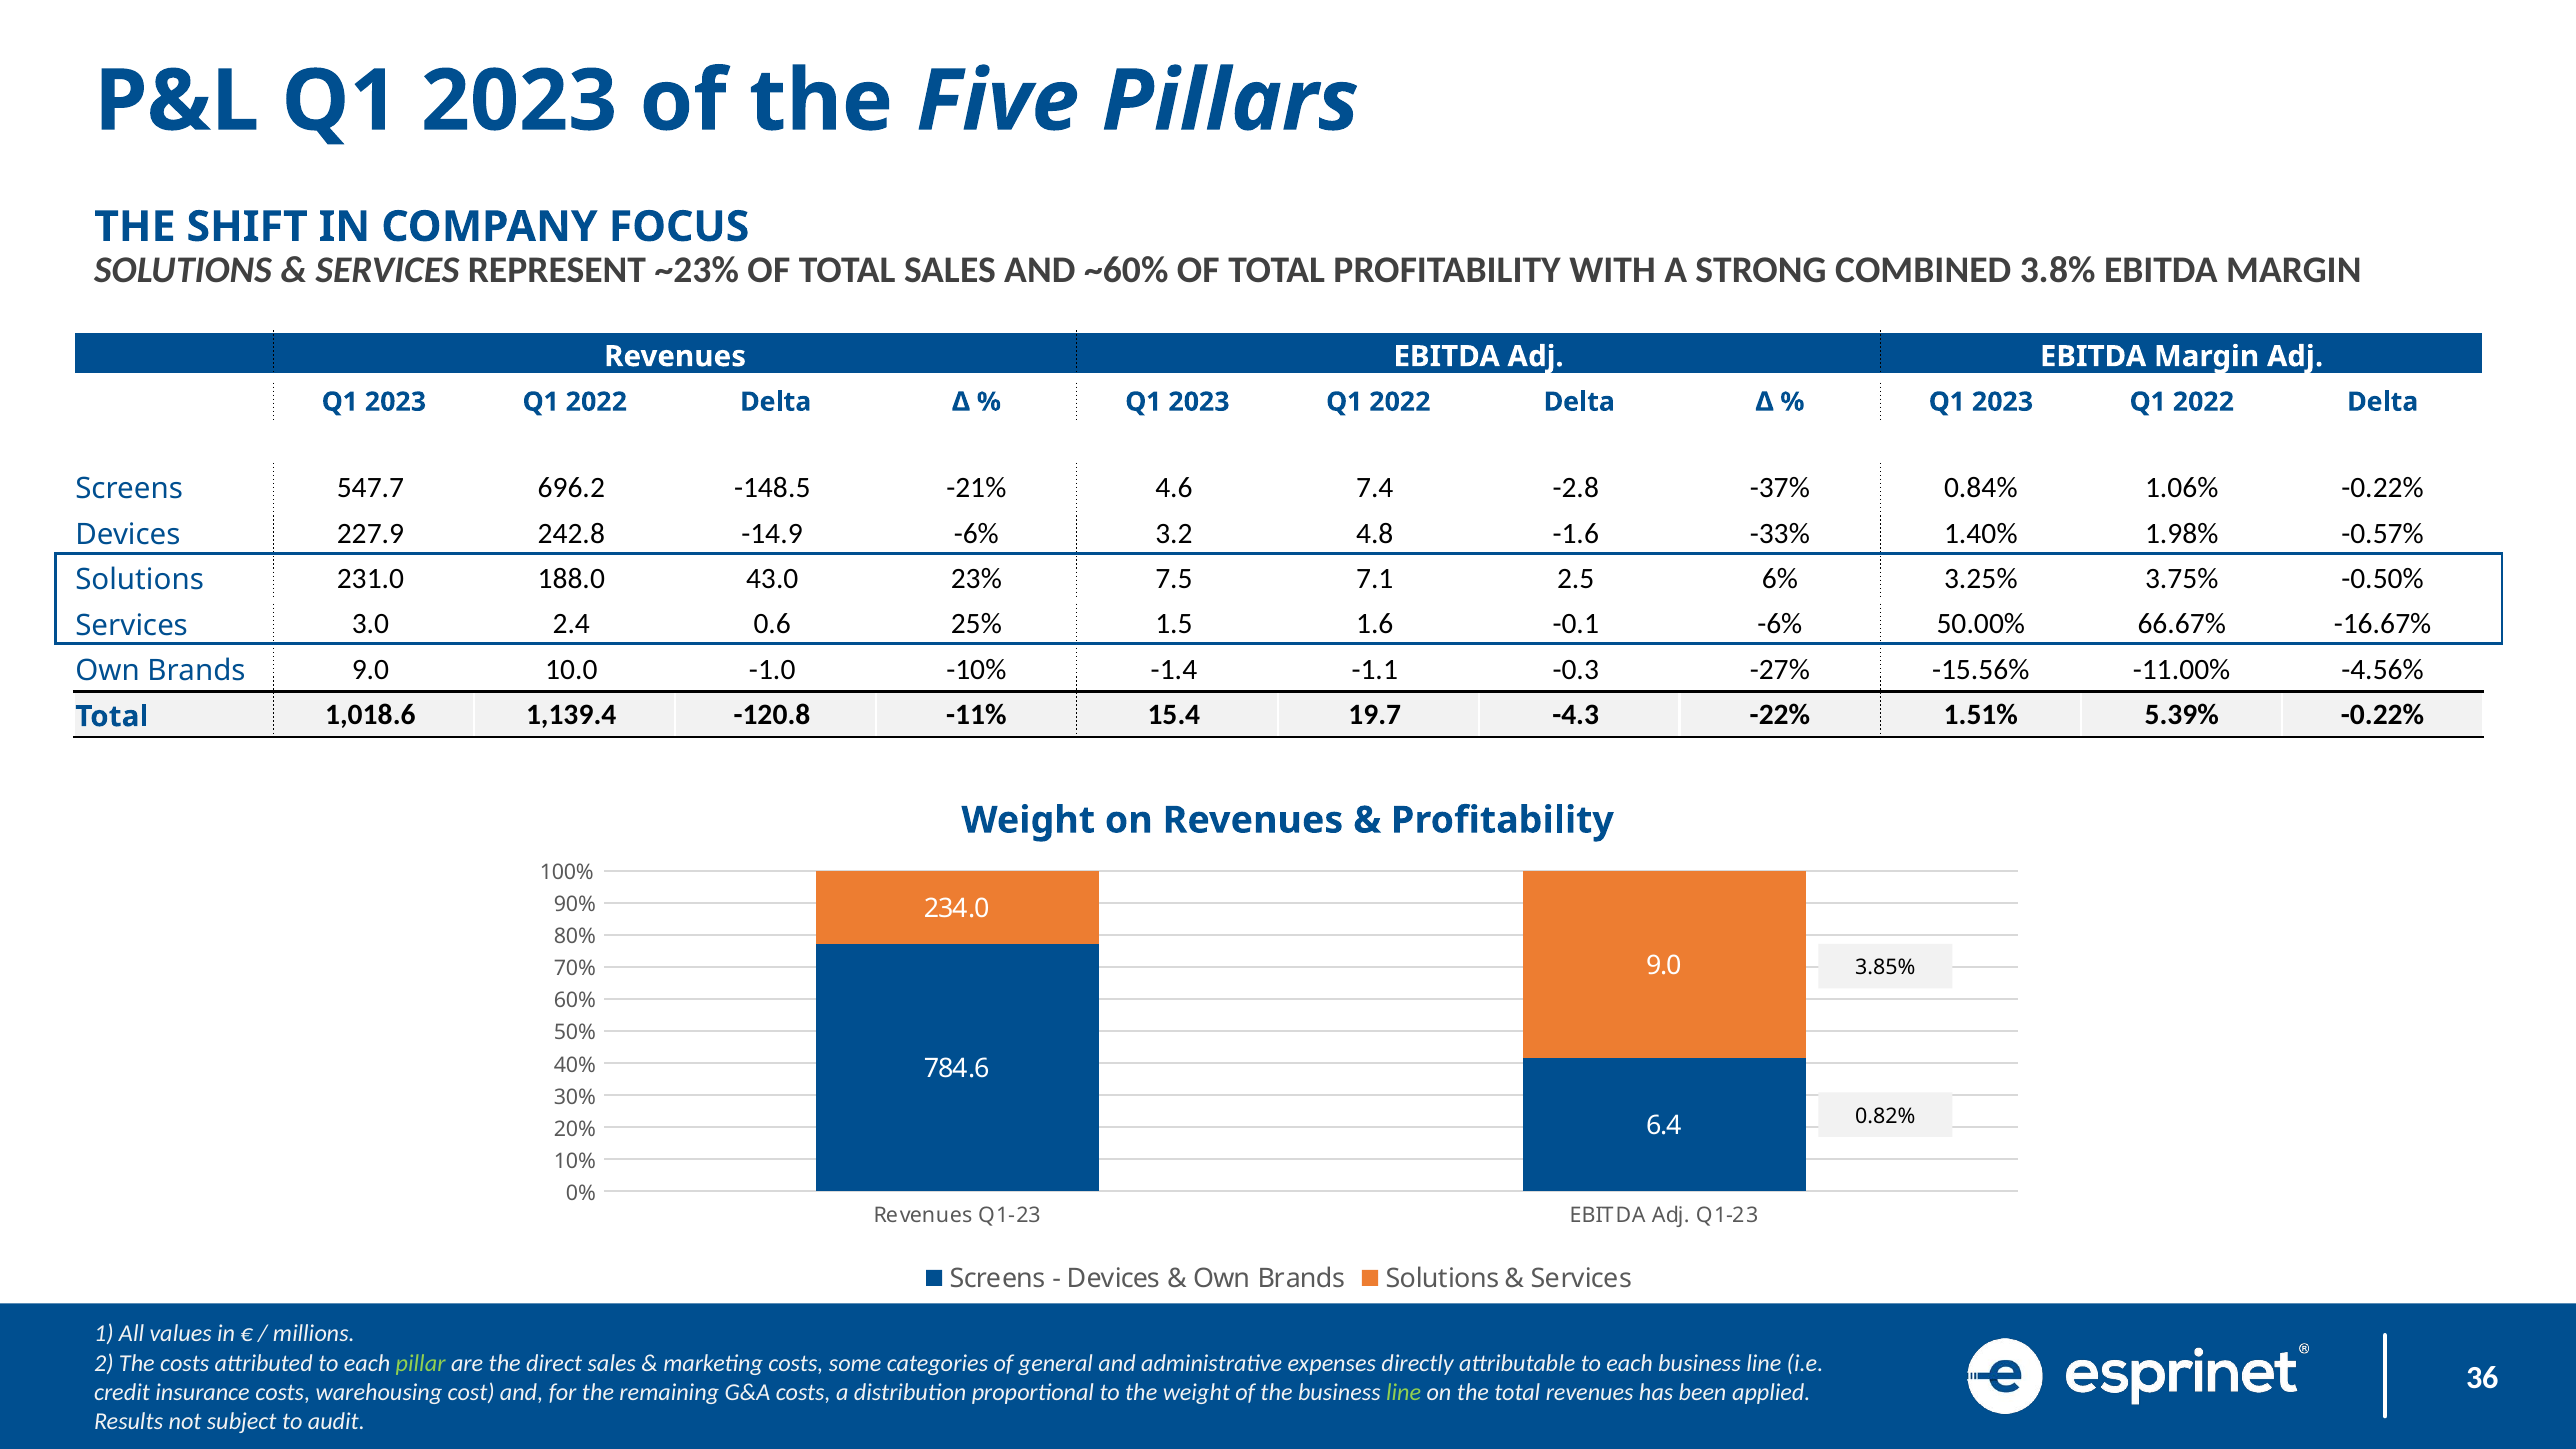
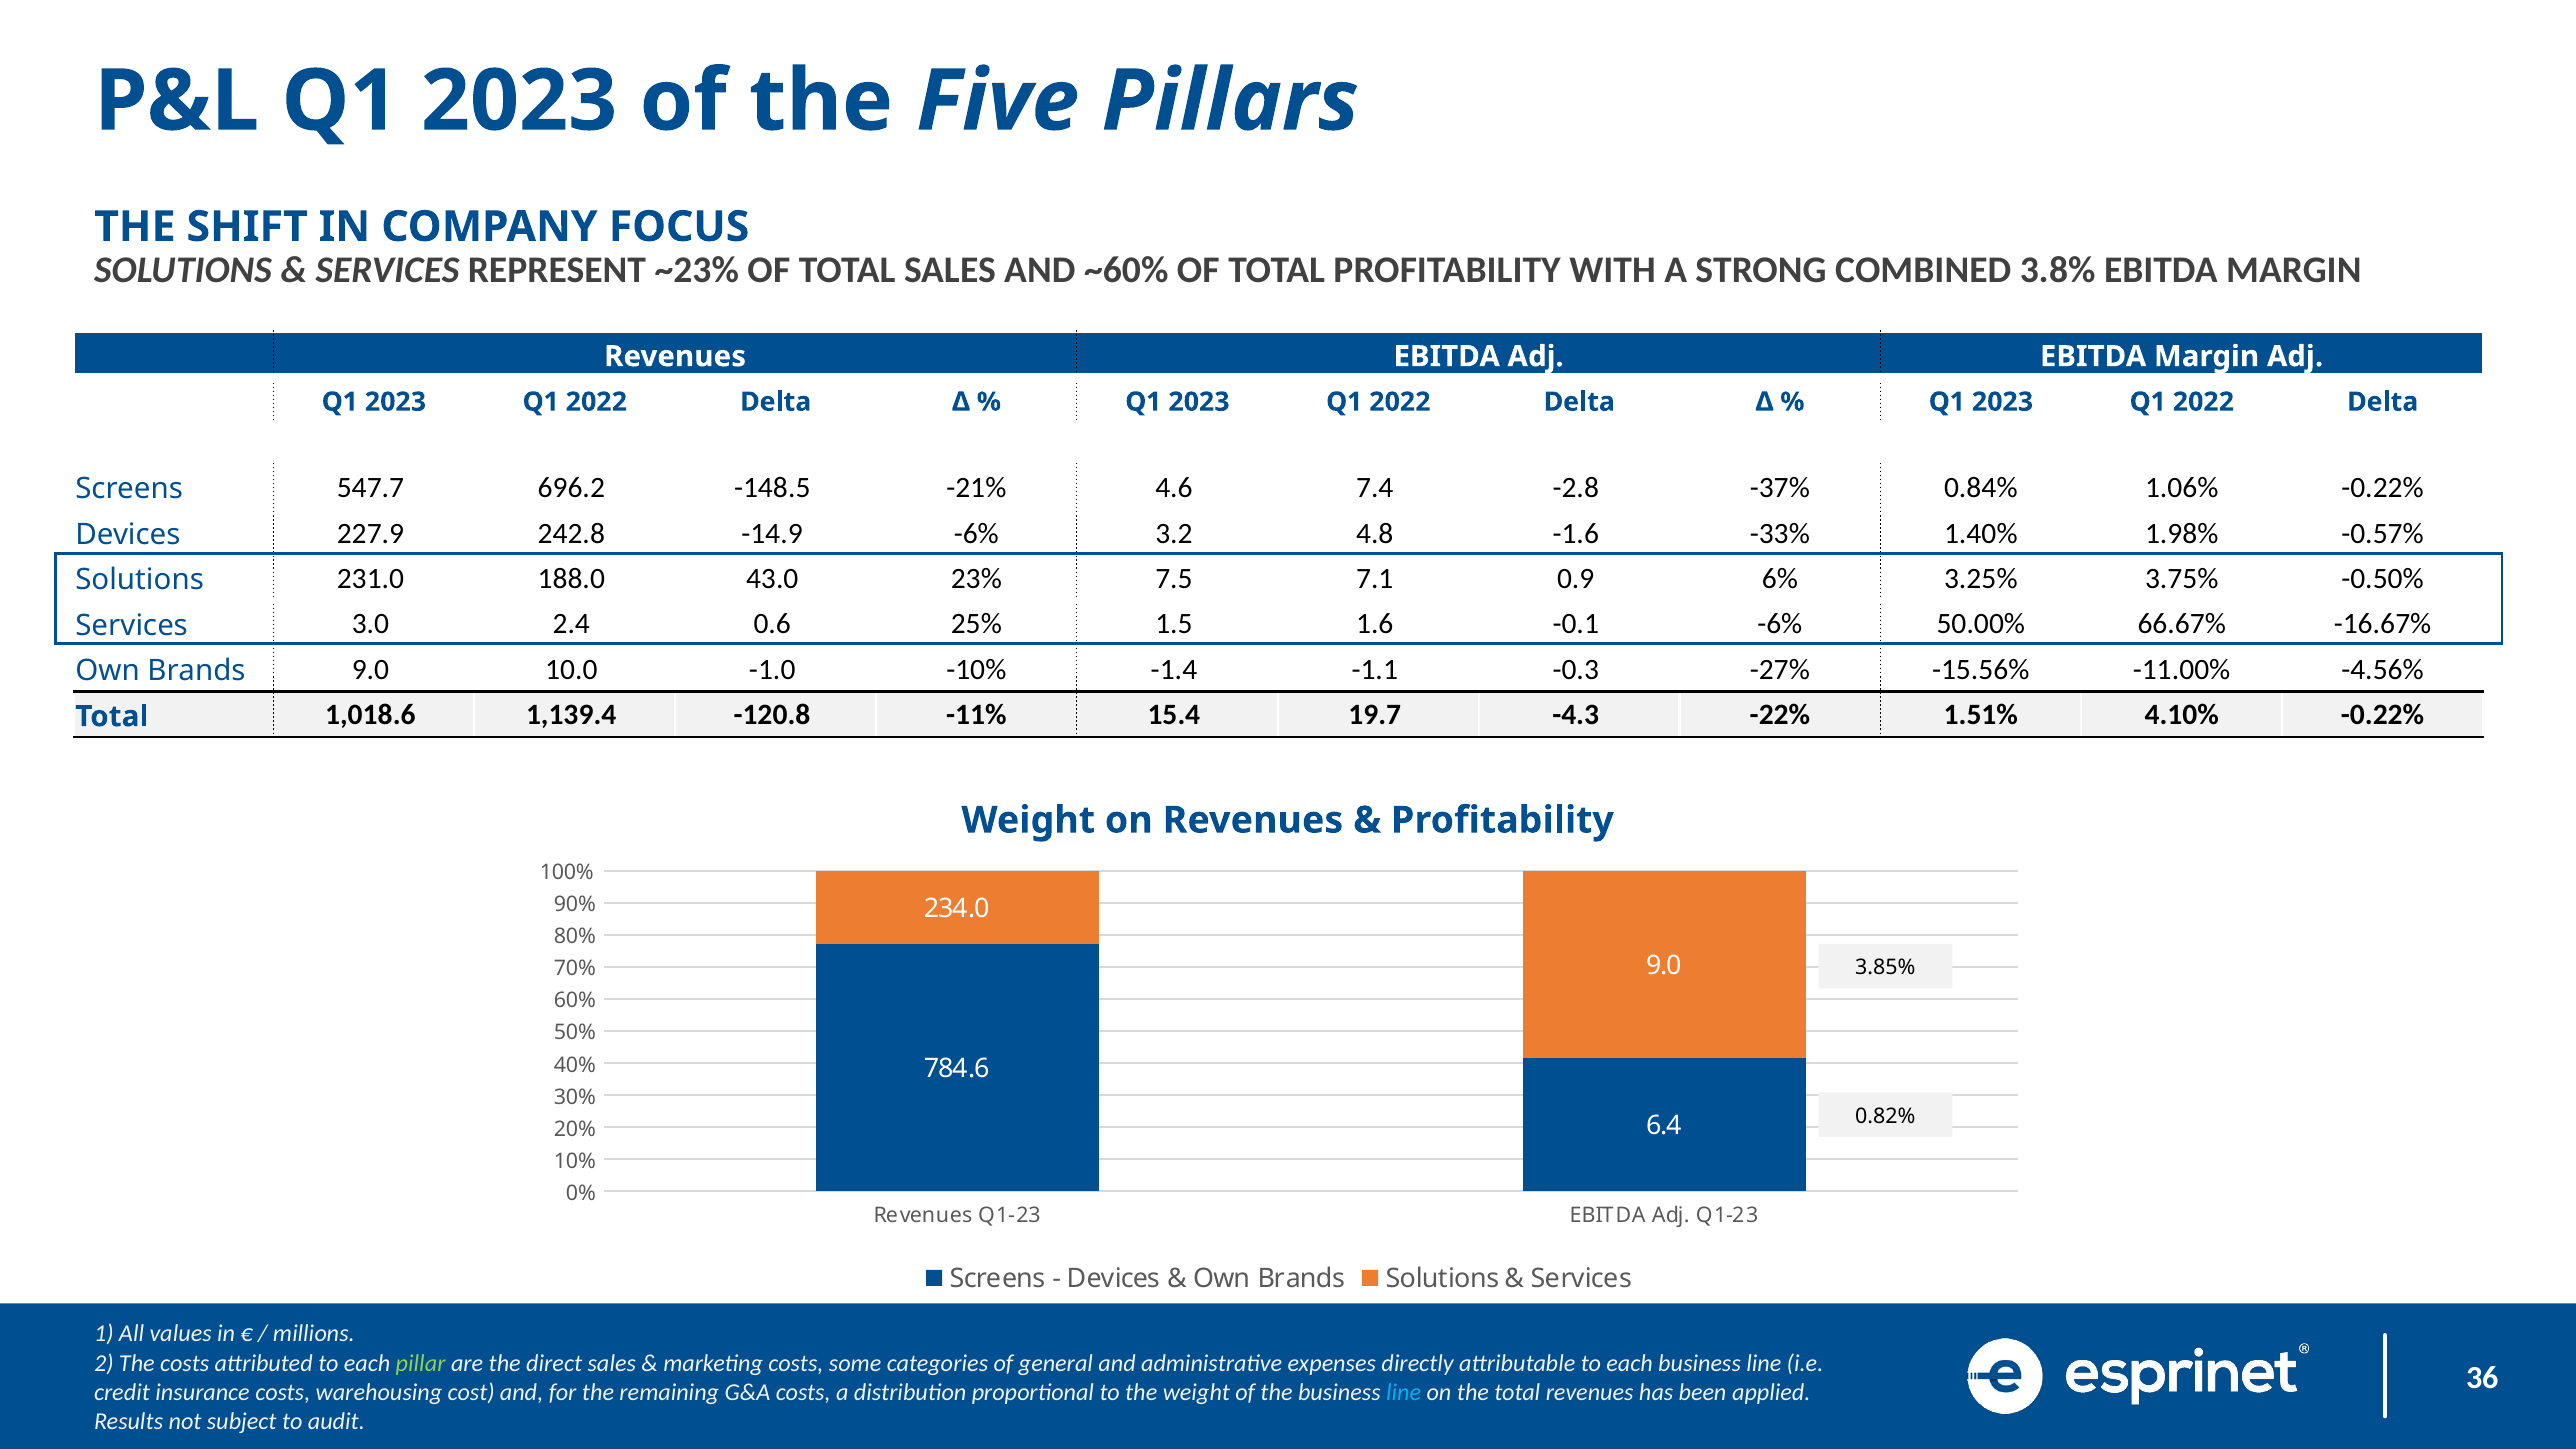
2.5: 2.5 -> 0.9 (1576, 579)
5.39%: 5.39% -> 4.10% (2182, 715)
line colour: light green -> light blue (1404, 1392)
